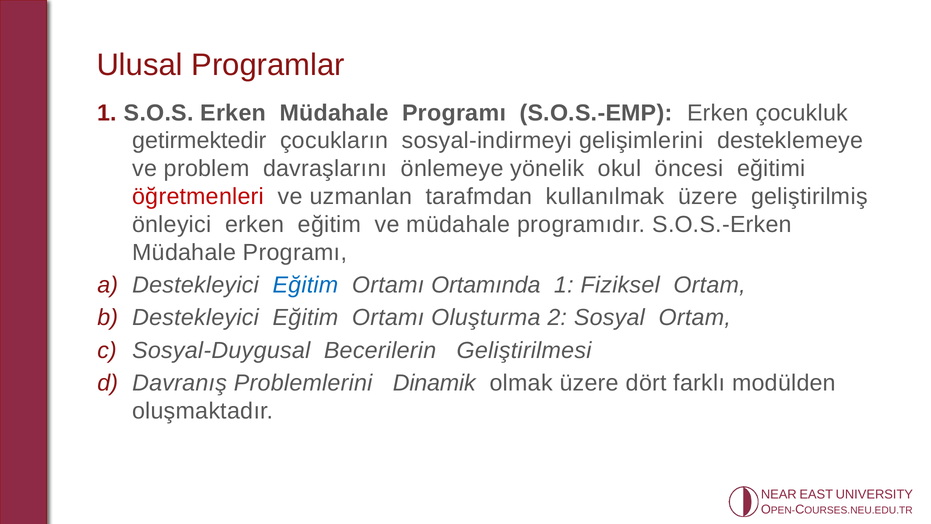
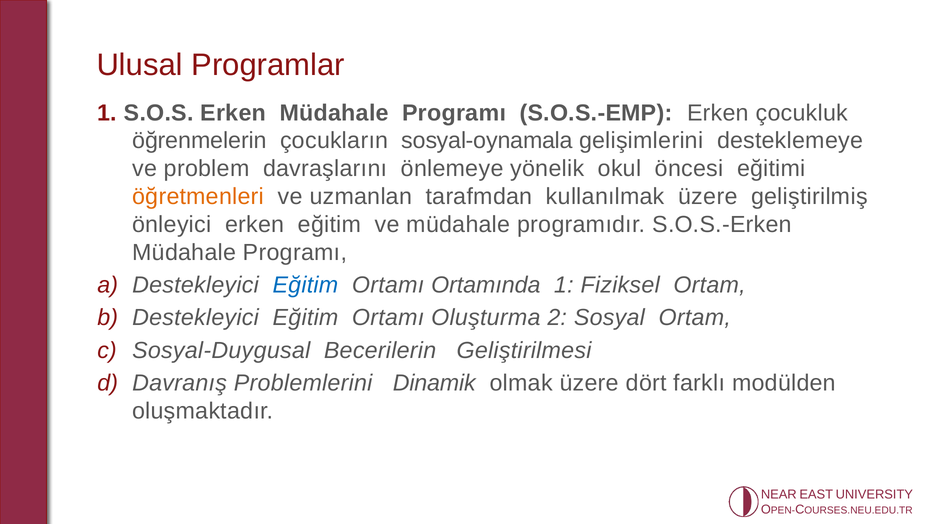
getirmektedir: getirmektedir -> öğrenmelerin (199, 141)
sosyal-indirmeyi: sosyal-indirmeyi -> sosyal-oynamala (487, 141)
öğretmenleri colour: red -> orange (198, 197)
